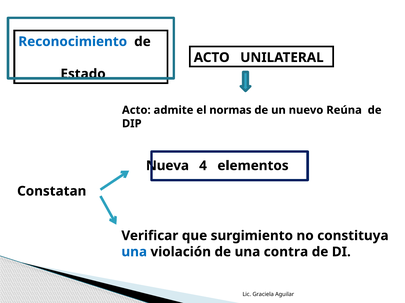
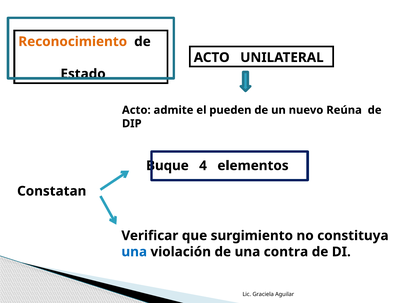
Reconocimiento colour: blue -> orange (73, 42)
normas: normas -> pueden (230, 110)
Nueva: Nueva -> Buque (167, 166)
